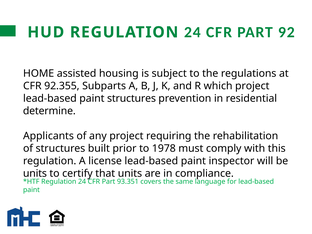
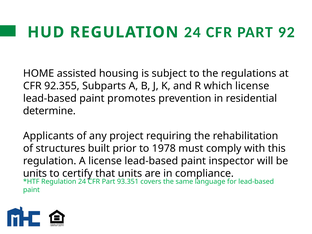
which project: project -> license (252, 86)
paint structures: structures -> promotes (131, 98)
